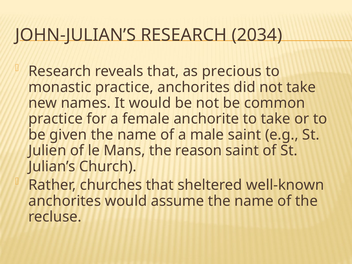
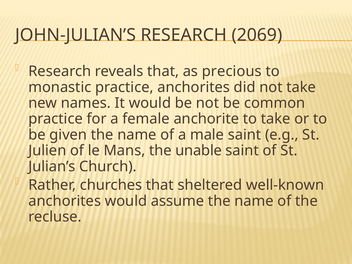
2034: 2034 -> 2069 (257, 35)
reason: reason -> unable (199, 151)
